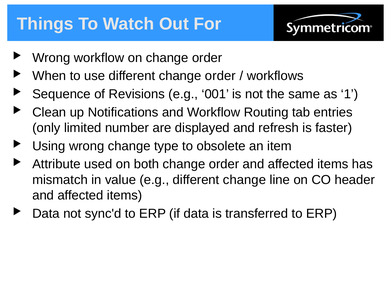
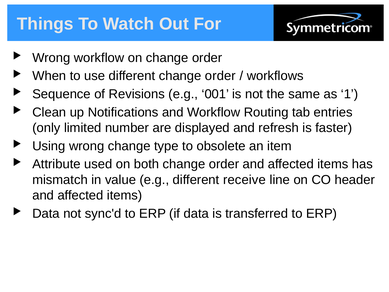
e.g different change: change -> receive (244, 180)
